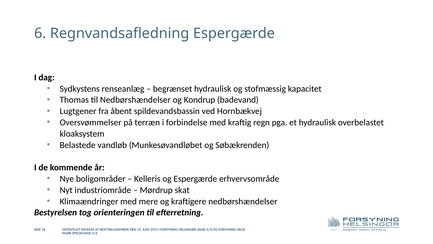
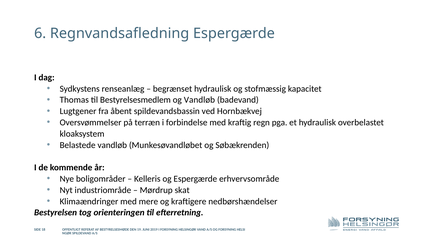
til Nedbørshændelser: Nedbørshændelser -> Bestyrelsesmedlem (135, 100)
og Kondrup: Kondrup -> Vandløb (199, 100)
